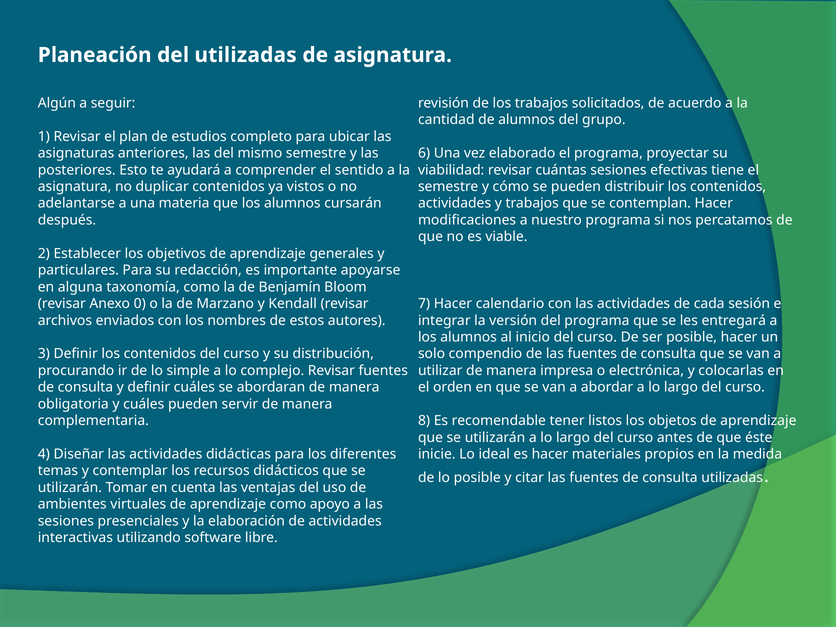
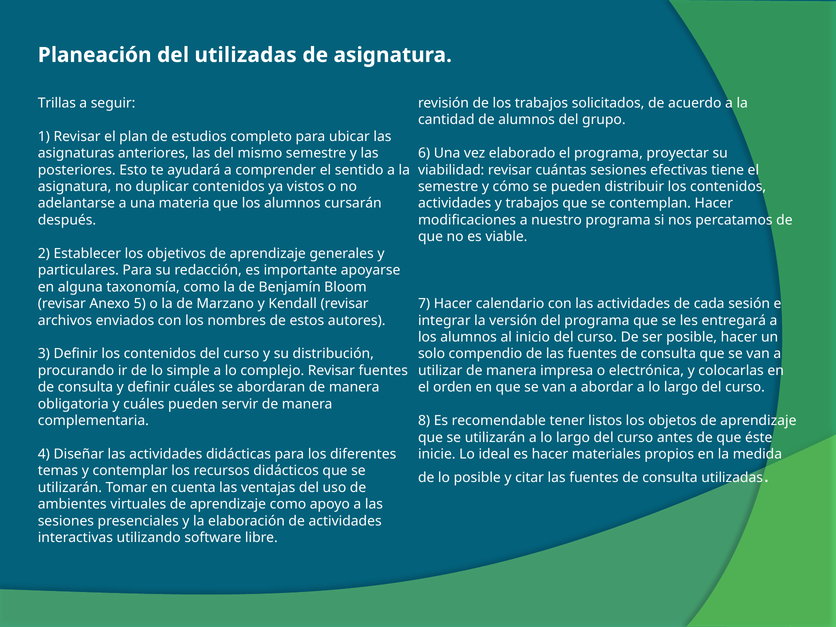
Algún: Algún -> Trillas (57, 103)
Anexo 0: 0 -> 5 (140, 304)
